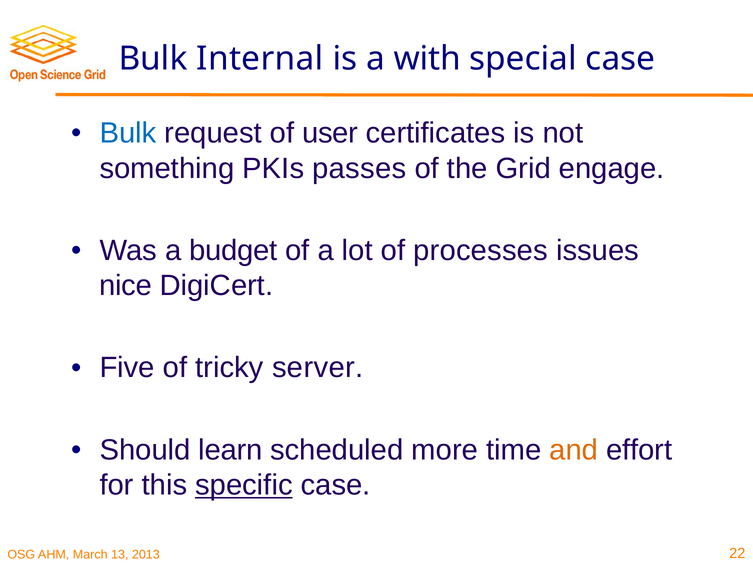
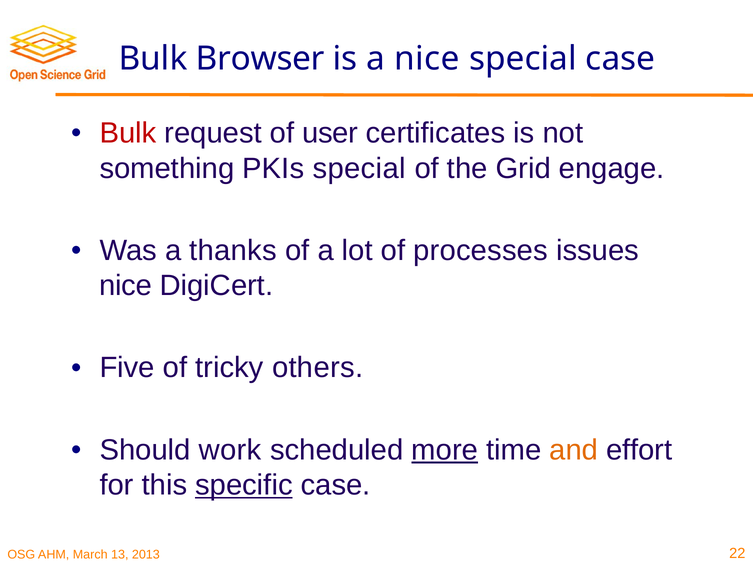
Internal: Internal -> Browser (260, 59)
a with: with -> nice (427, 59)
Bulk colour: blue -> red (128, 133)
PKIs passes: passes -> special (359, 168)
budget: budget -> thanks (233, 250)
server: server -> others (318, 368)
learn: learn -> work (230, 450)
more underline: none -> present (445, 450)
